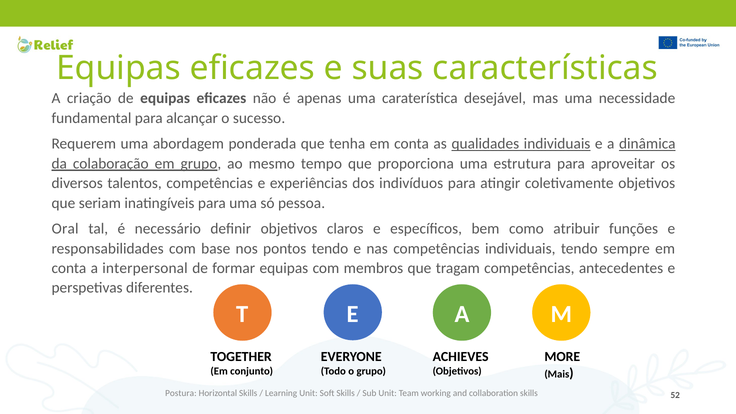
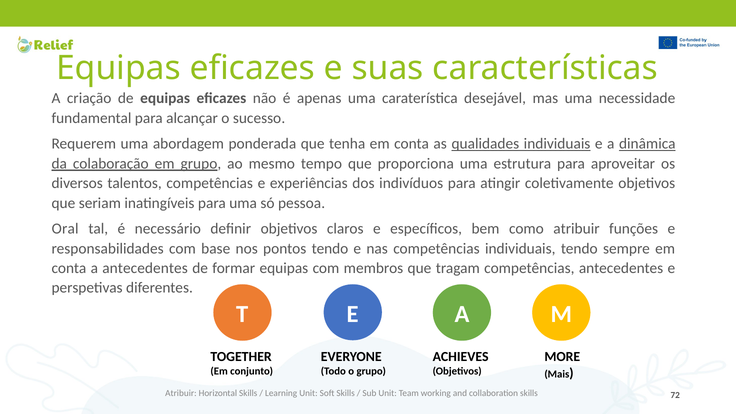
a interpersonal: interpersonal -> antecedentes (145, 268)
Postura: Postura -> Atribuir (181, 393)
52: 52 -> 72 (675, 395)
